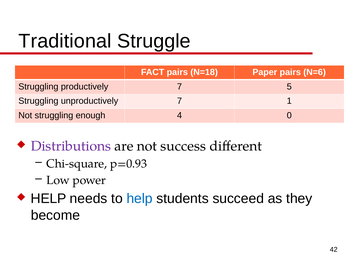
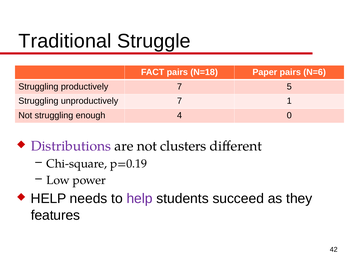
success: success -> clusters (183, 146)
p=0.93: p=0.93 -> p=0.19 (129, 164)
help colour: blue -> purple (140, 199)
become: become -> features (55, 215)
